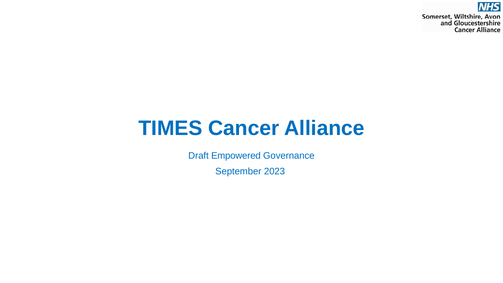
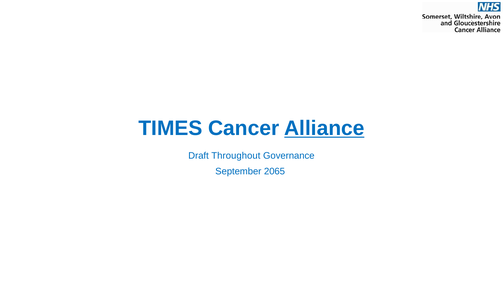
Alliance underline: none -> present (324, 128)
Empowered: Empowered -> Throughout (236, 156)
2023: 2023 -> 2065 (275, 171)
